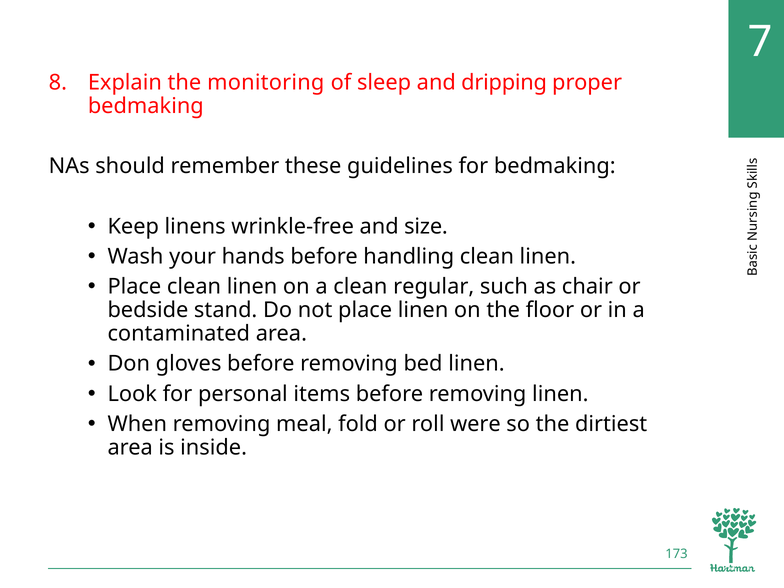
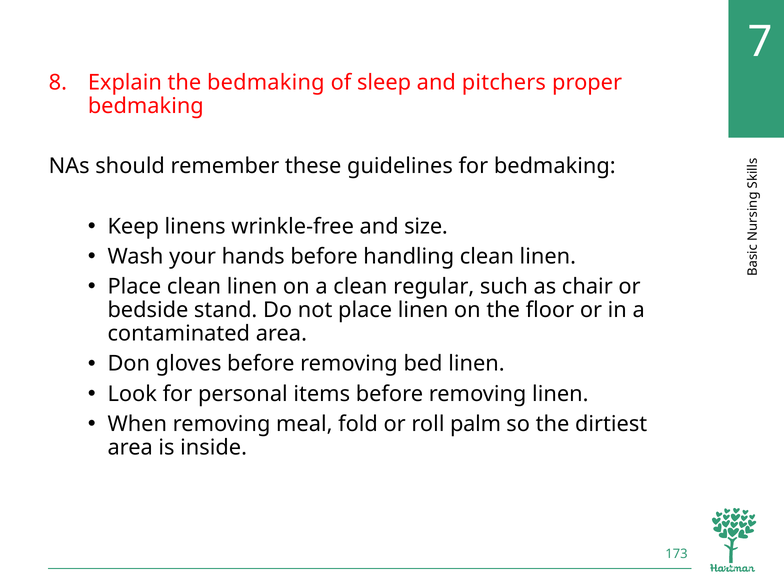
the monitoring: monitoring -> bedmaking (266, 82)
dripping: dripping -> pitchers (504, 82)
were: were -> palm (476, 424)
